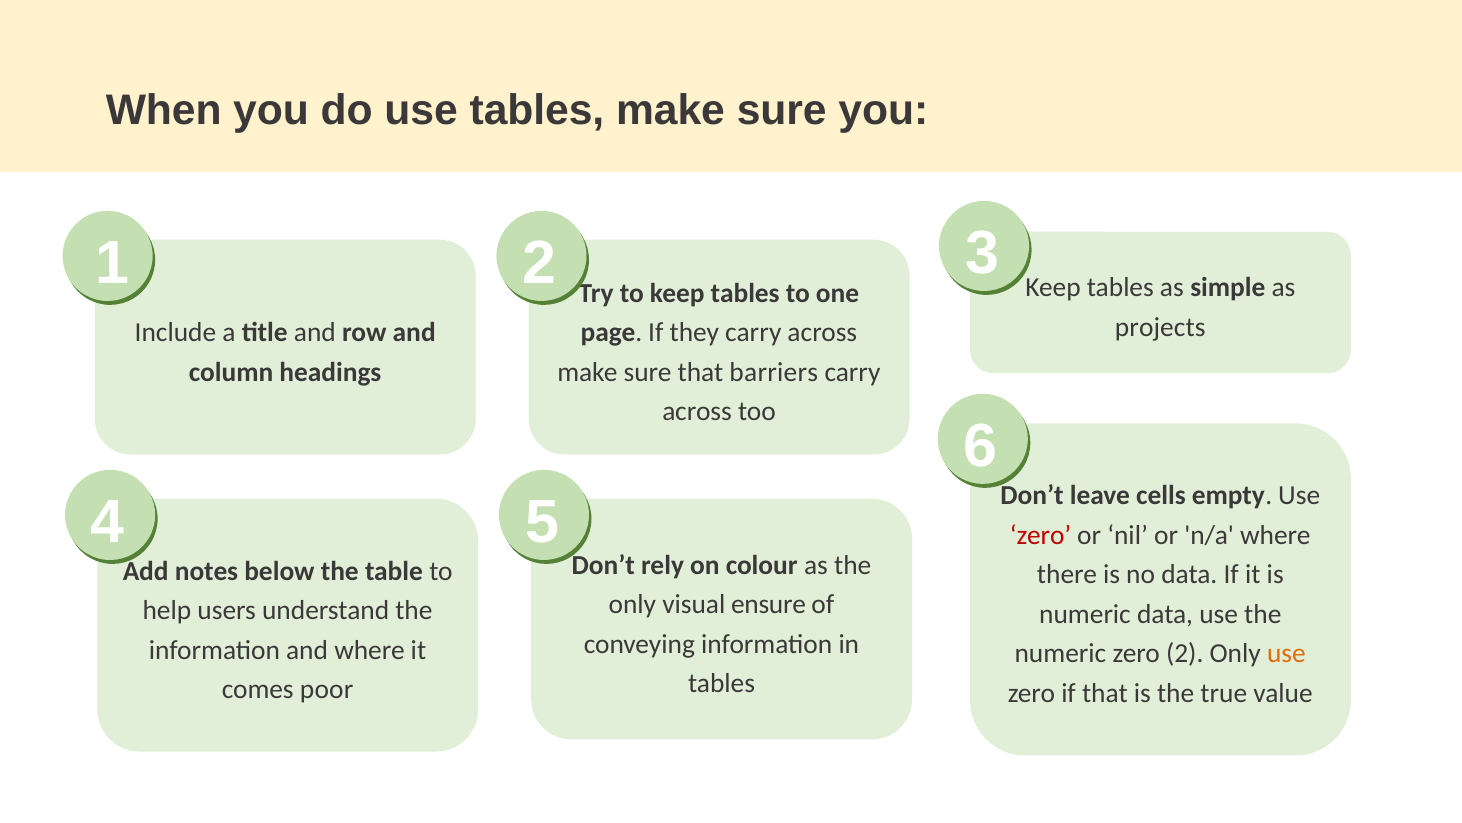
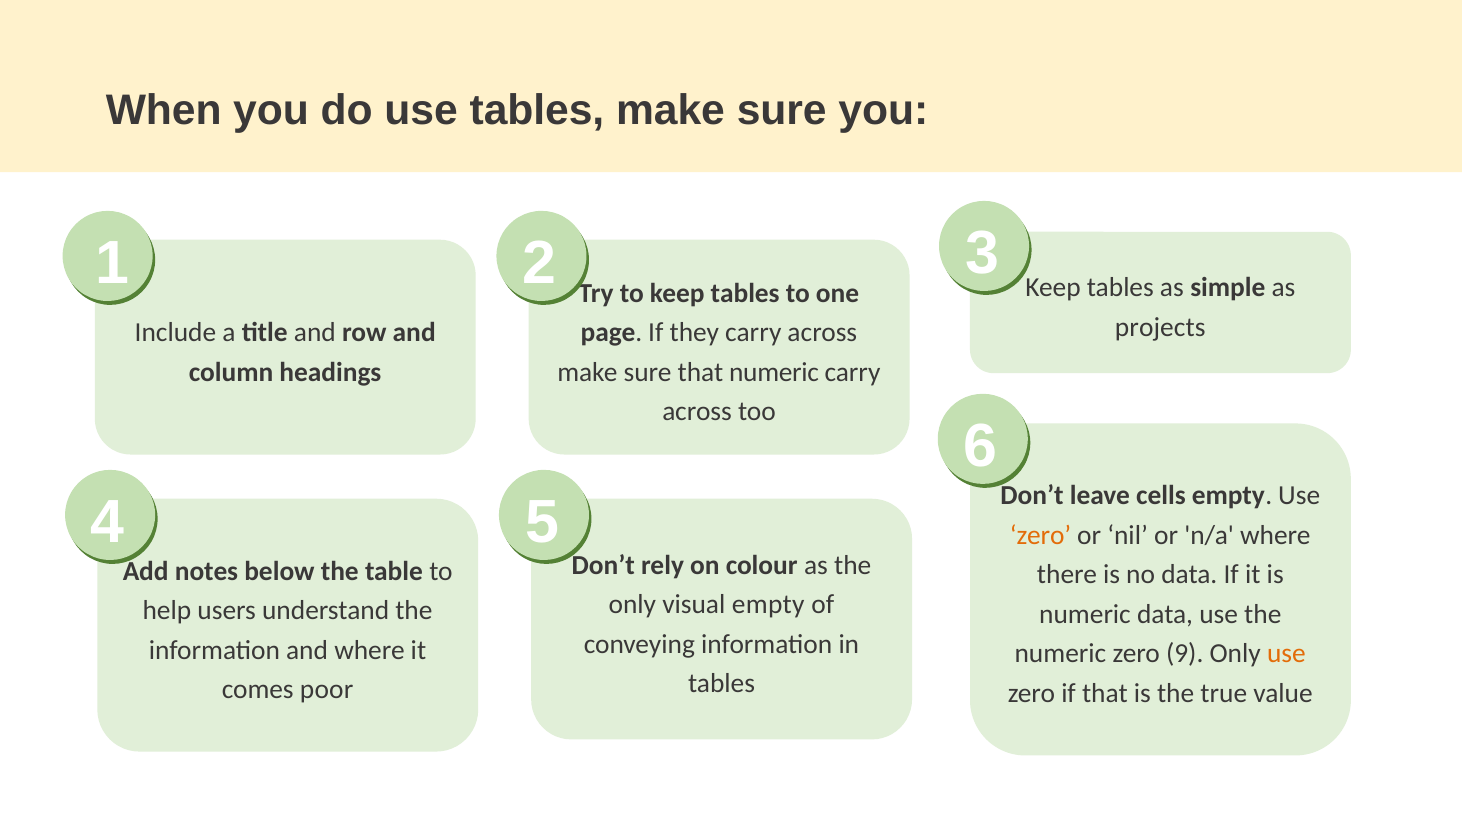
that barriers: barriers -> numeric (774, 372)
zero colour: red -> orange (1041, 535)
visual ensure: ensure -> empty (768, 604)
zero 2: 2 -> 9 (1185, 653)
